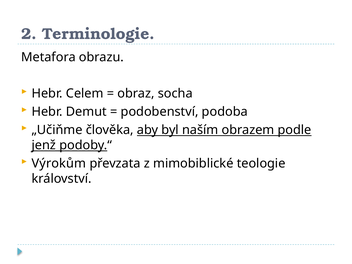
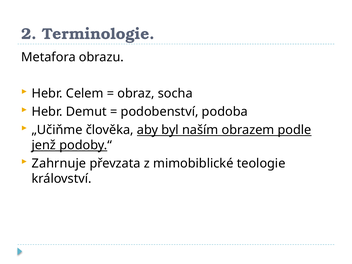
Výrokům: Výrokům -> Zahrnuje (59, 163)
